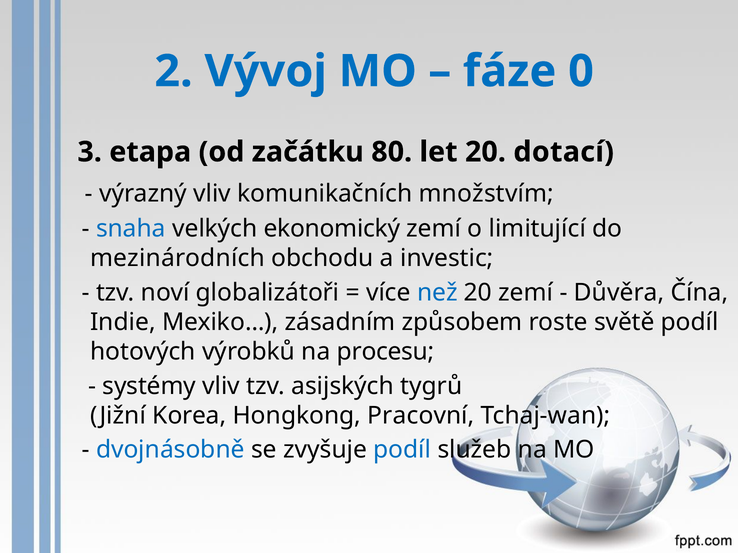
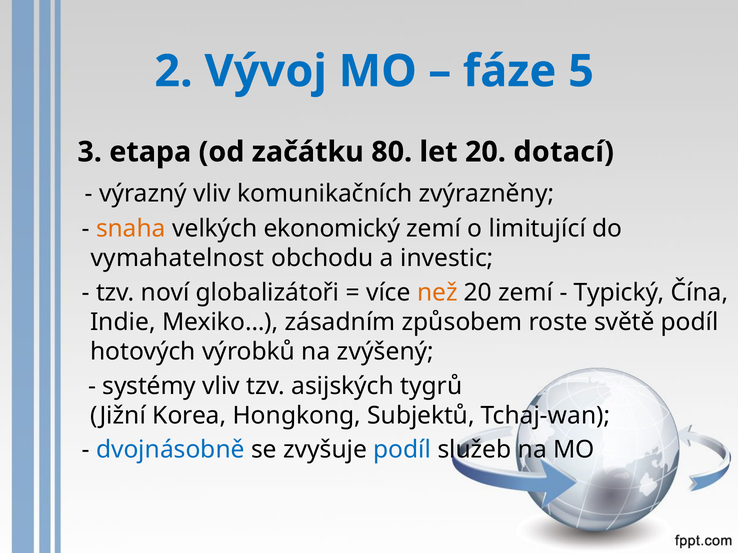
0: 0 -> 5 (581, 71)
množstvím: množstvím -> zvýrazněny (486, 194)
snaha colour: blue -> orange (131, 229)
mezinárodních: mezinárodních -> vymahatelnost (177, 258)
než colour: blue -> orange (437, 293)
Důvěra: Důvěra -> Typický (619, 293)
procesu: procesu -> zvýšený (385, 352)
Pracovní: Pracovní -> Subjektů (421, 416)
